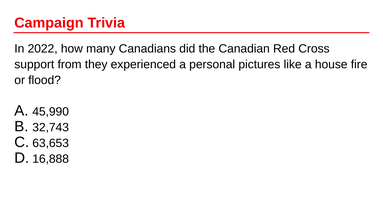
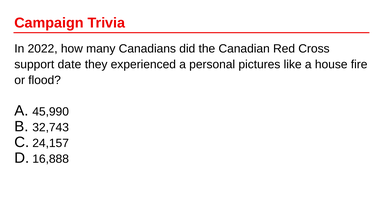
from: from -> date (69, 65)
63,653: 63,653 -> 24,157 (51, 144)
